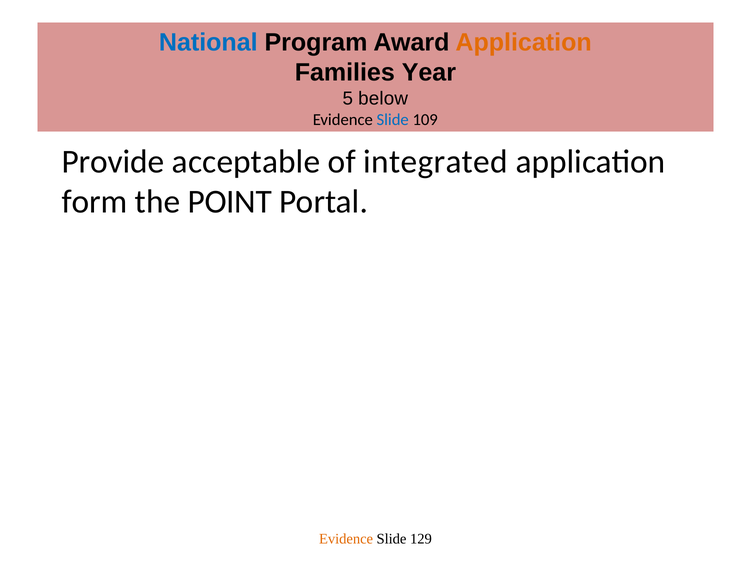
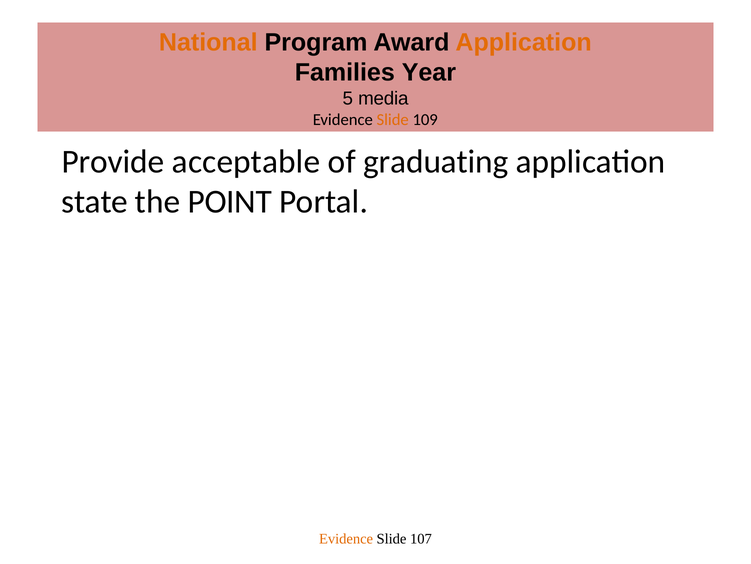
National colour: blue -> orange (208, 42)
below: below -> media (383, 98)
Slide colour: blue -> orange (393, 119)
integrated: integrated -> graduating (436, 161)
form: form -> state (95, 201)
129: 129 -> 107 (421, 538)
